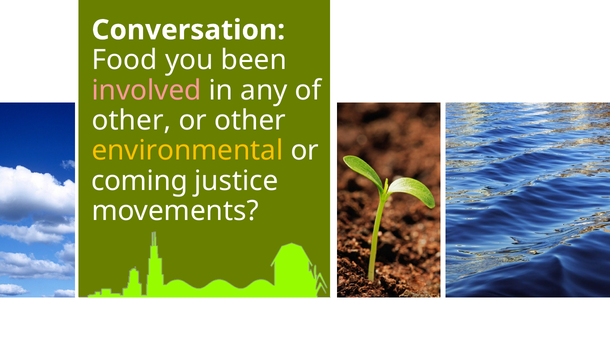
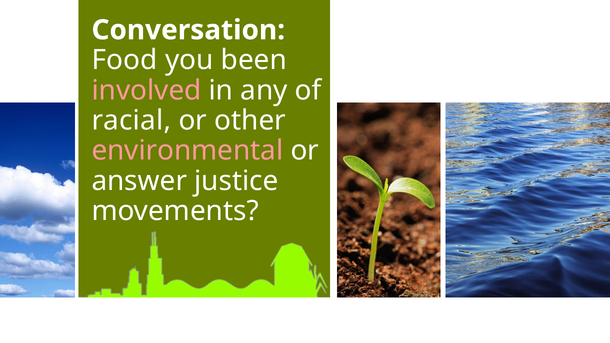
other: other -> racial (131, 121)
environmental colour: yellow -> pink (187, 151)
coming: coming -> answer (139, 181)
